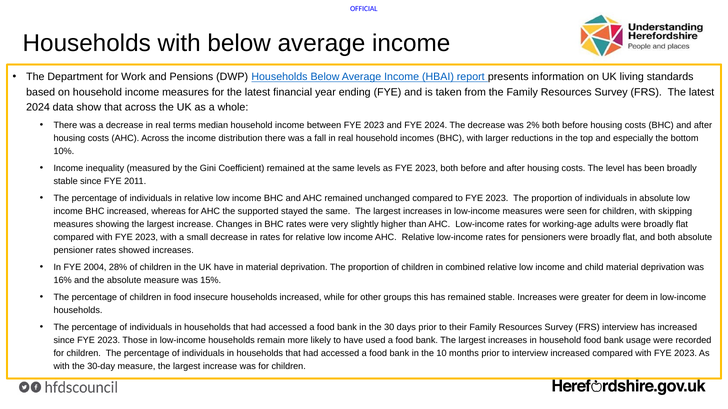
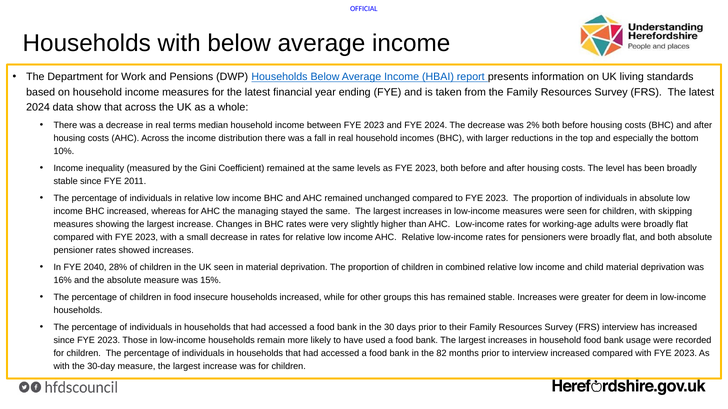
supported: supported -> managing (258, 211)
2004: 2004 -> 2040 (95, 268)
UK have: have -> seen (224, 268)
10: 10 -> 82 (442, 354)
